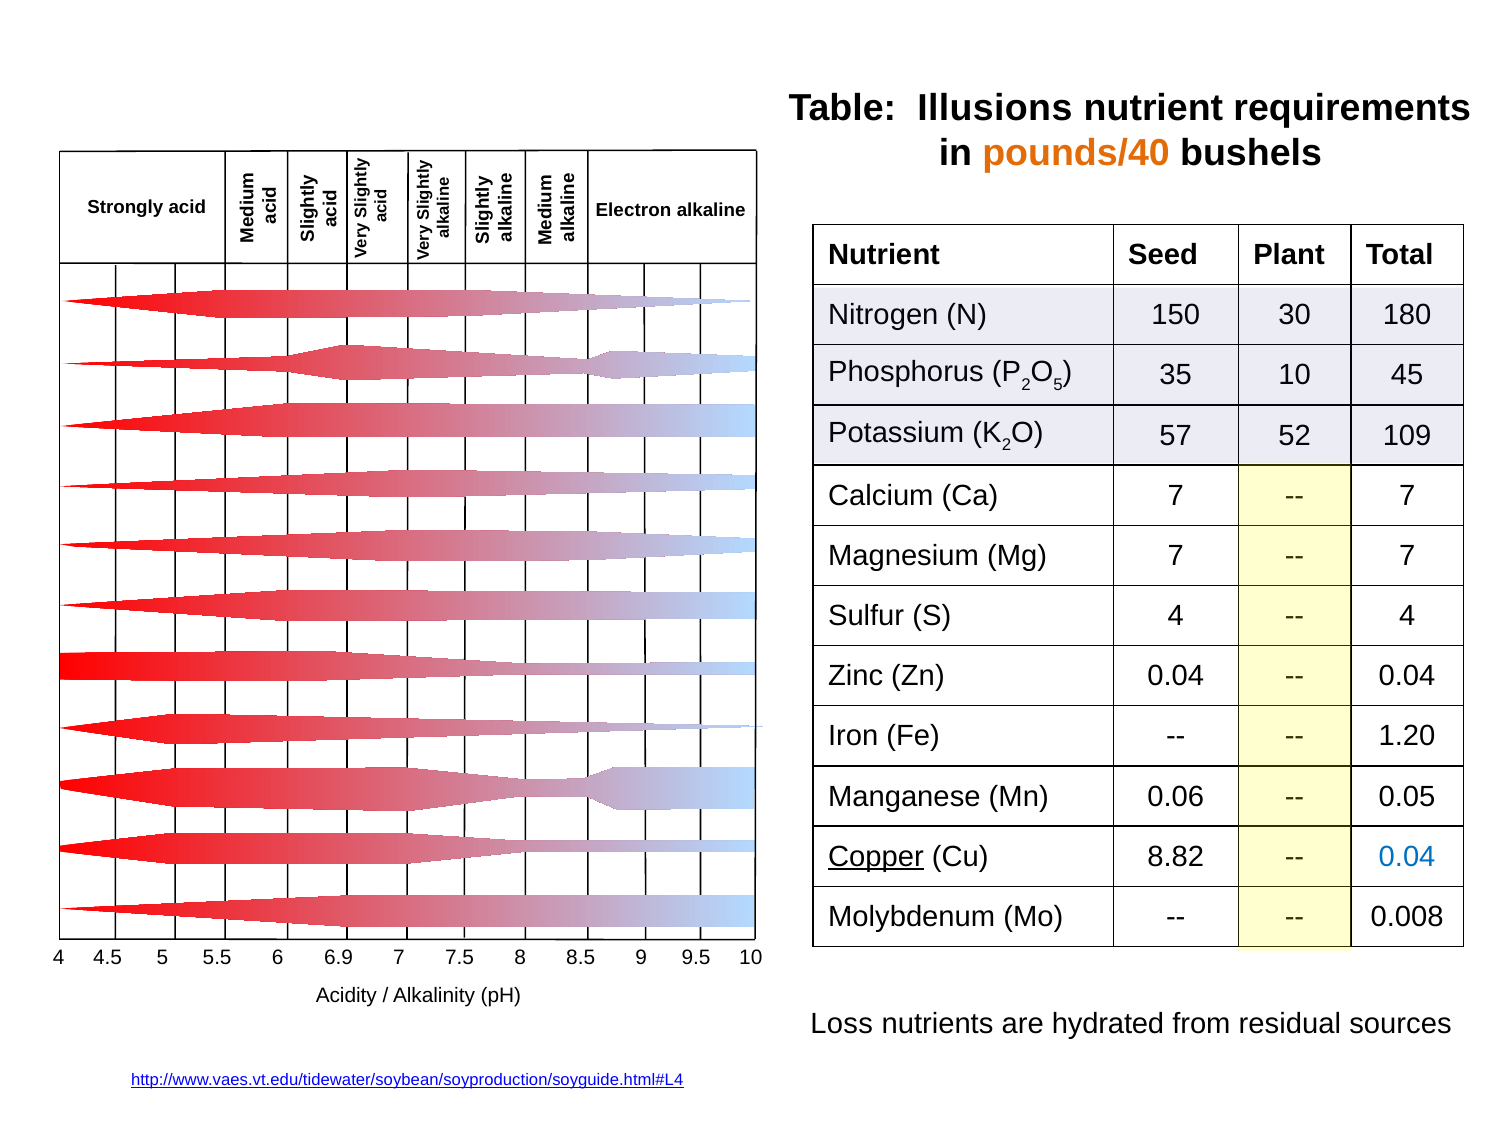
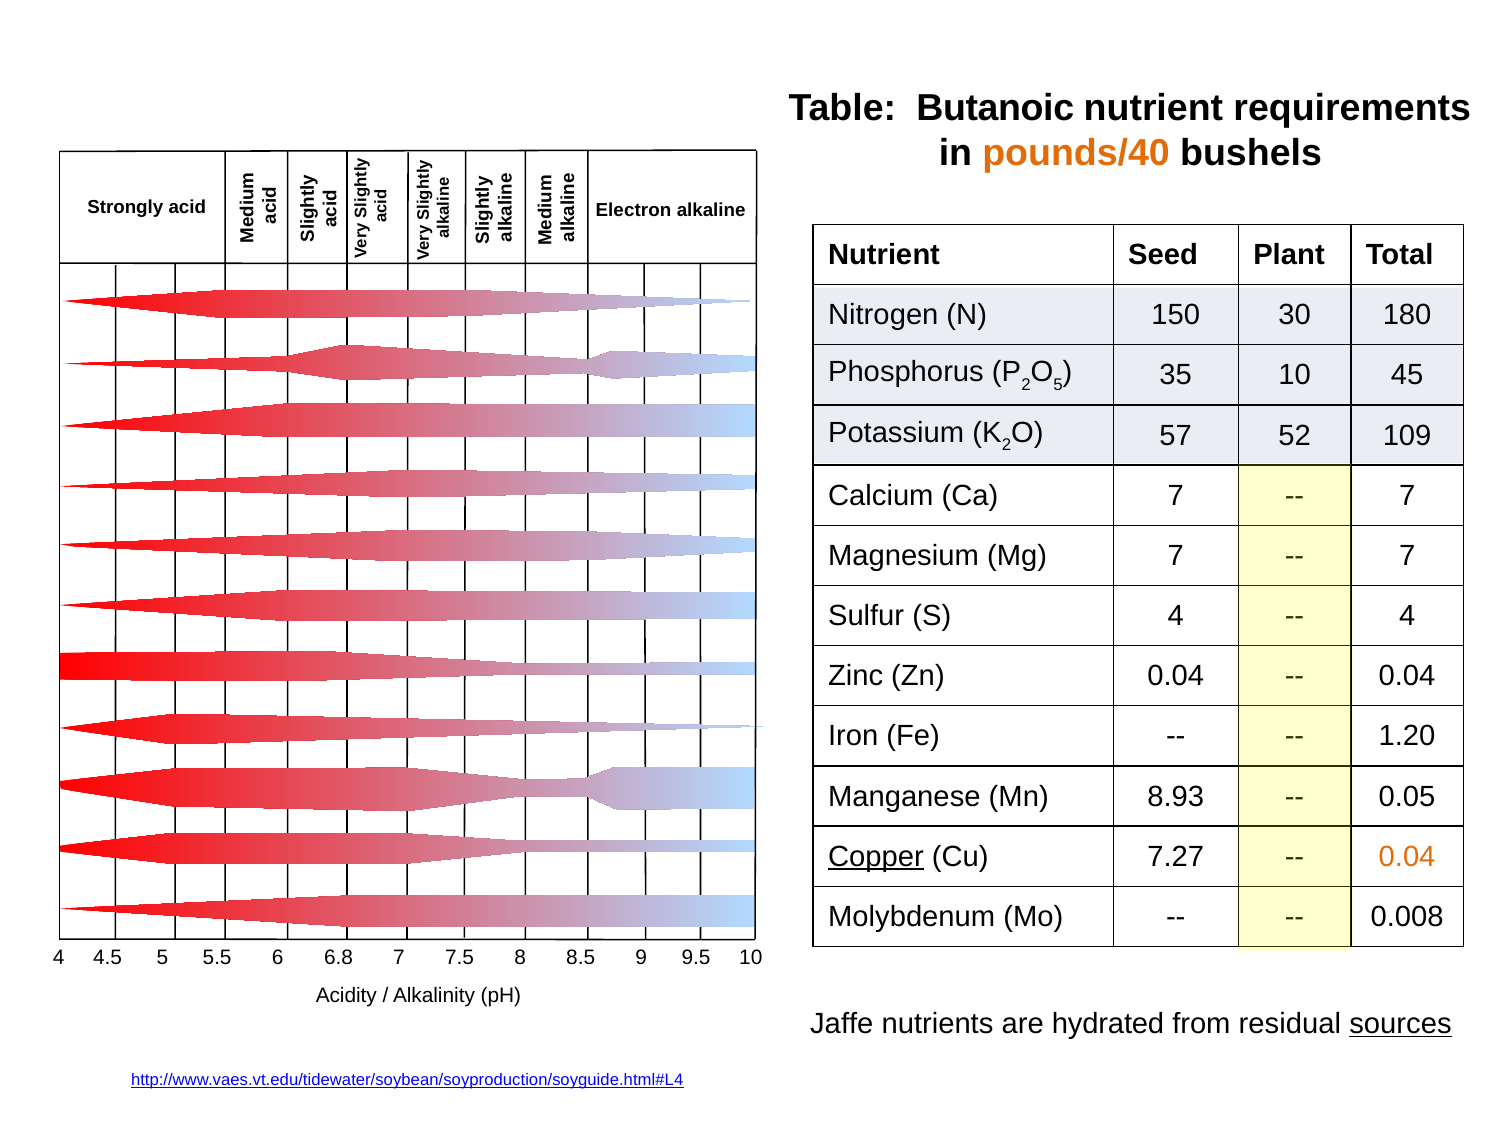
Illusions: Illusions -> Butanoic (995, 108)
0.06: 0.06 -> 8.93 (1176, 796)
8.82: 8.82 -> 7.27 (1176, 857)
0.04 colour: blue -> orange (1407, 857)
6.9: 6.9 -> 6.8 (338, 958)
Loss: Loss -> Jaffe (842, 1024)
sources underline: none -> present (1400, 1024)
